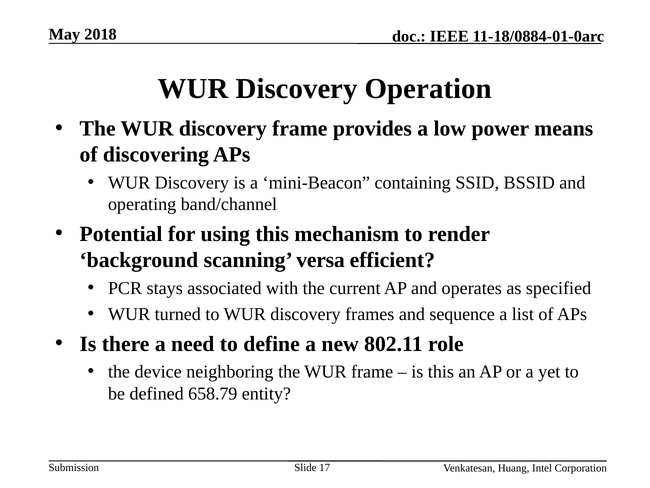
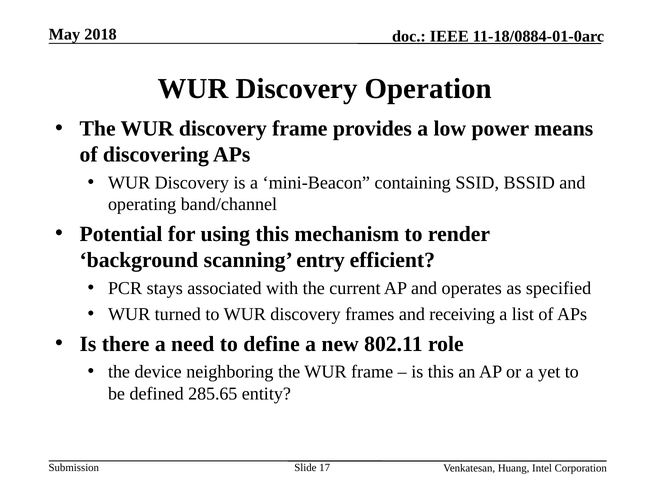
versa: versa -> entry (321, 260)
sequence: sequence -> receiving (462, 314)
658.79: 658.79 -> 285.65 (213, 393)
